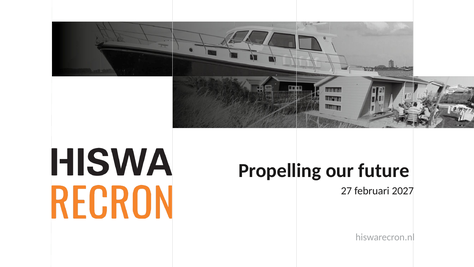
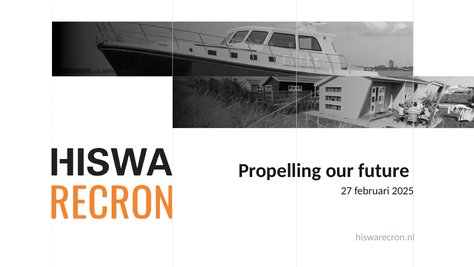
2027: 2027 -> 2025 (403, 191)
